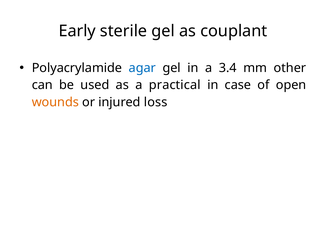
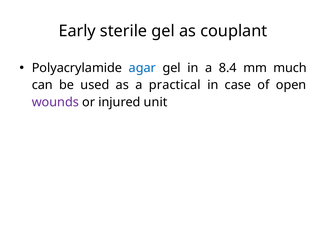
3.4: 3.4 -> 8.4 (228, 68)
other: other -> much (290, 68)
wounds colour: orange -> purple (55, 102)
loss: loss -> unit (156, 102)
